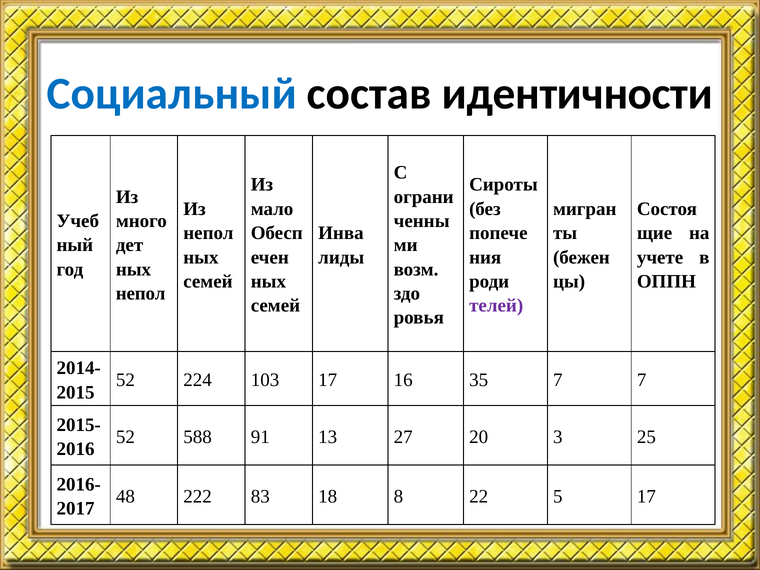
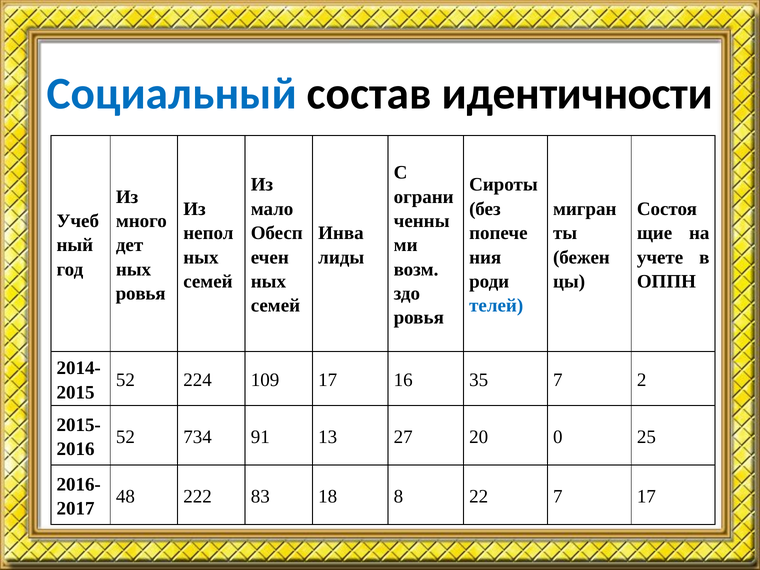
непол: непол -> ровья (141, 294)
телей colour: purple -> blue (496, 306)
103: 103 -> 109 (265, 380)
7 7: 7 -> 2 (642, 380)
588: 588 -> 734 (198, 437)
3: 3 -> 0 (558, 437)
22 5: 5 -> 7 (558, 496)
